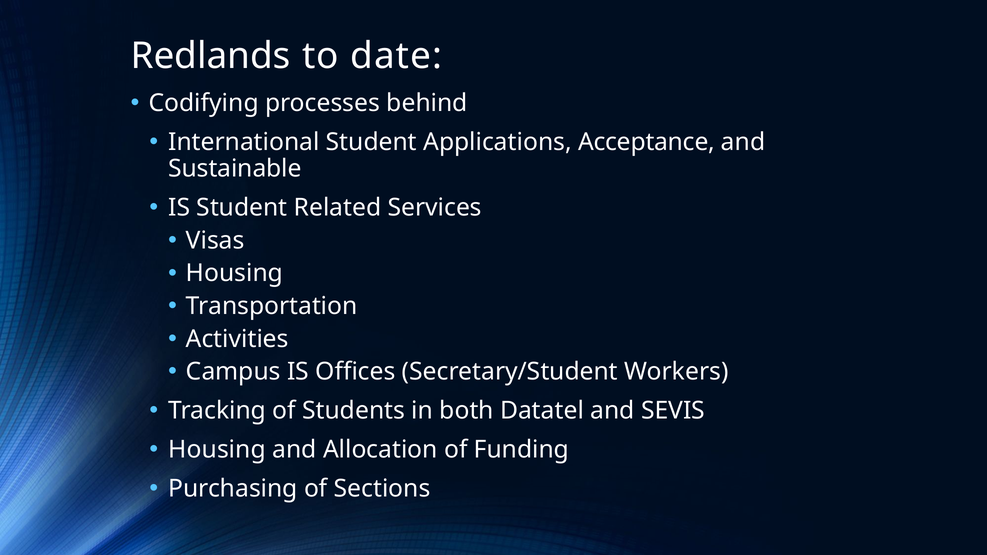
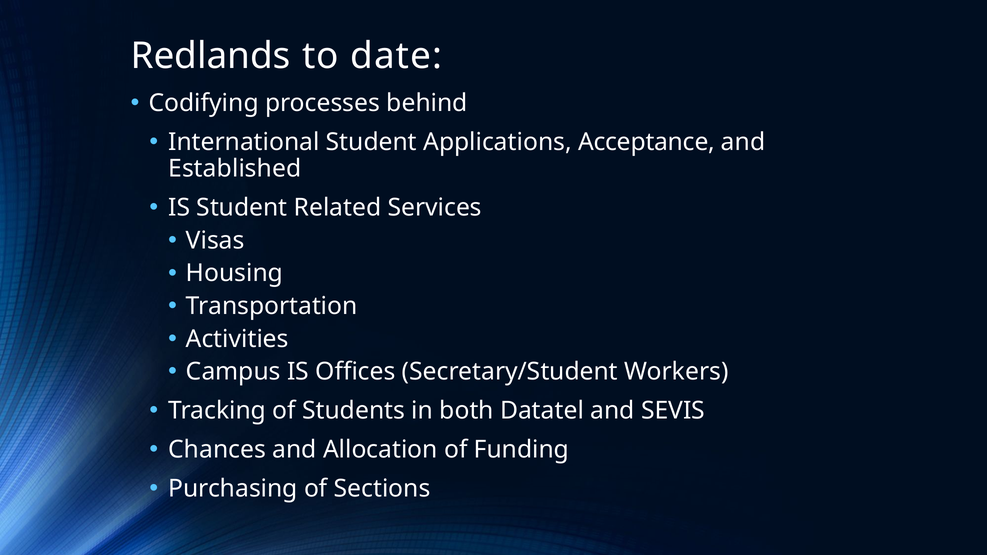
Sustainable: Sustainable -> Established (235, 169)
Housing: Housing -> Chances (217, 450)
